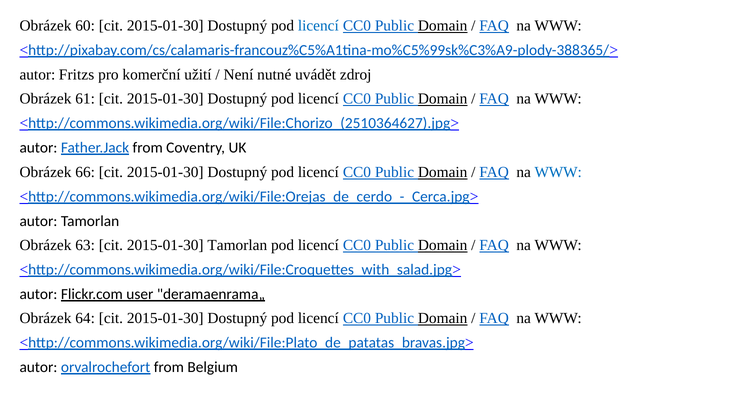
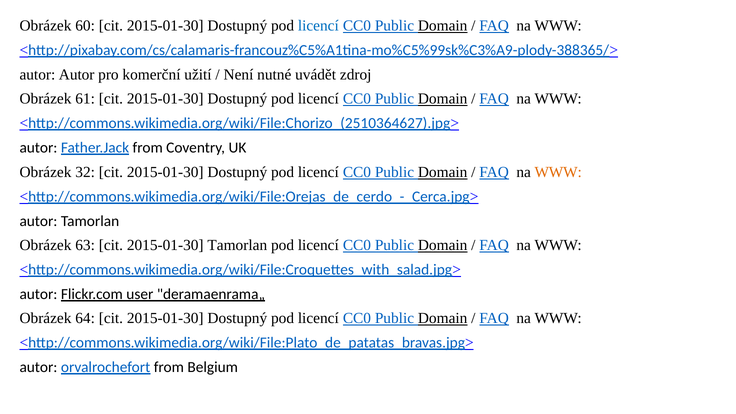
autor Fritzs: Fritzs -> Autor (77, 75)
66: 66 -> 32 (85, 172)
WWW colour: blue -> orange (558, 172)
